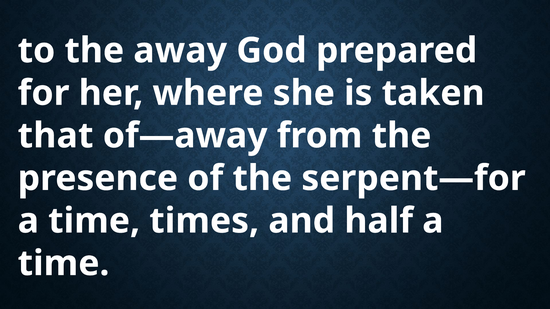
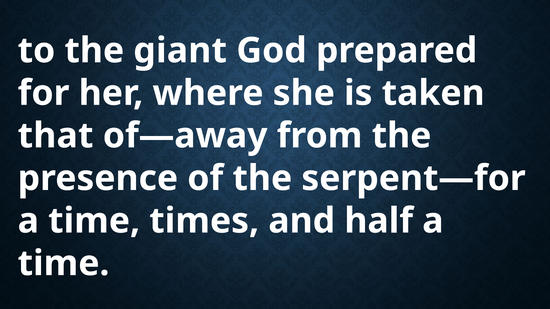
away: away -> giant (180, 51)
